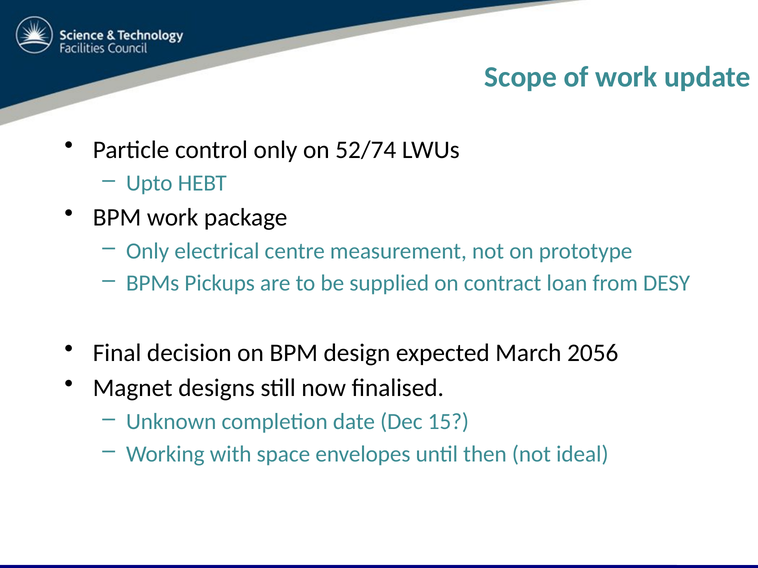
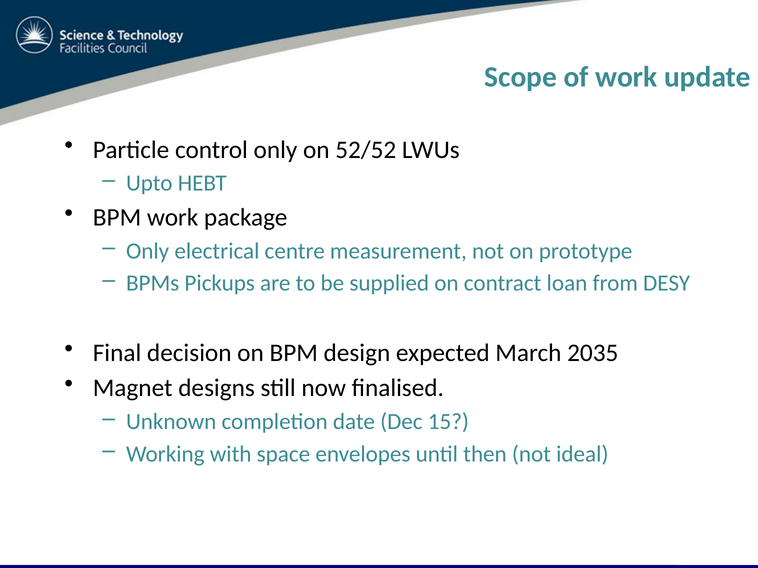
52/74: 52/74 -> 52/52 (366, 150)
2056: 2056 -> 2035 (593, 353)
